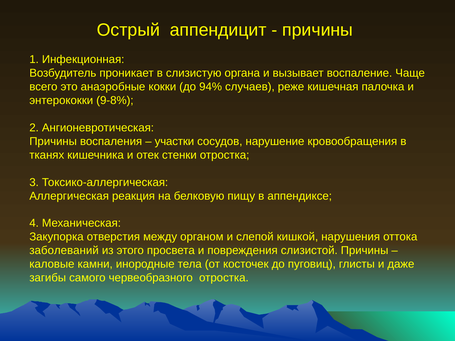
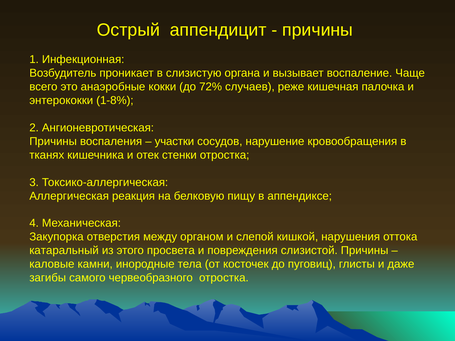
94%: 94% -> 72% (211, 87)
9-8%: 9-8% -> 1-8% (115, 101)
заболеваний: заболеваний -> катаральный (64, 251)
